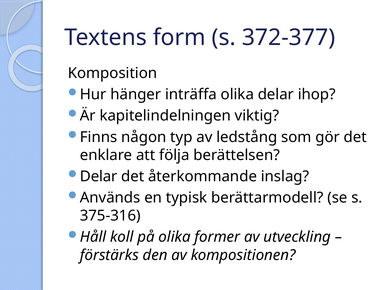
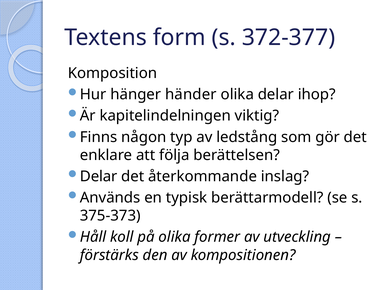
inträffa: inträffa -> händer (191, 94)
375-316: 375-316 -> 375-373 (110, 215)
